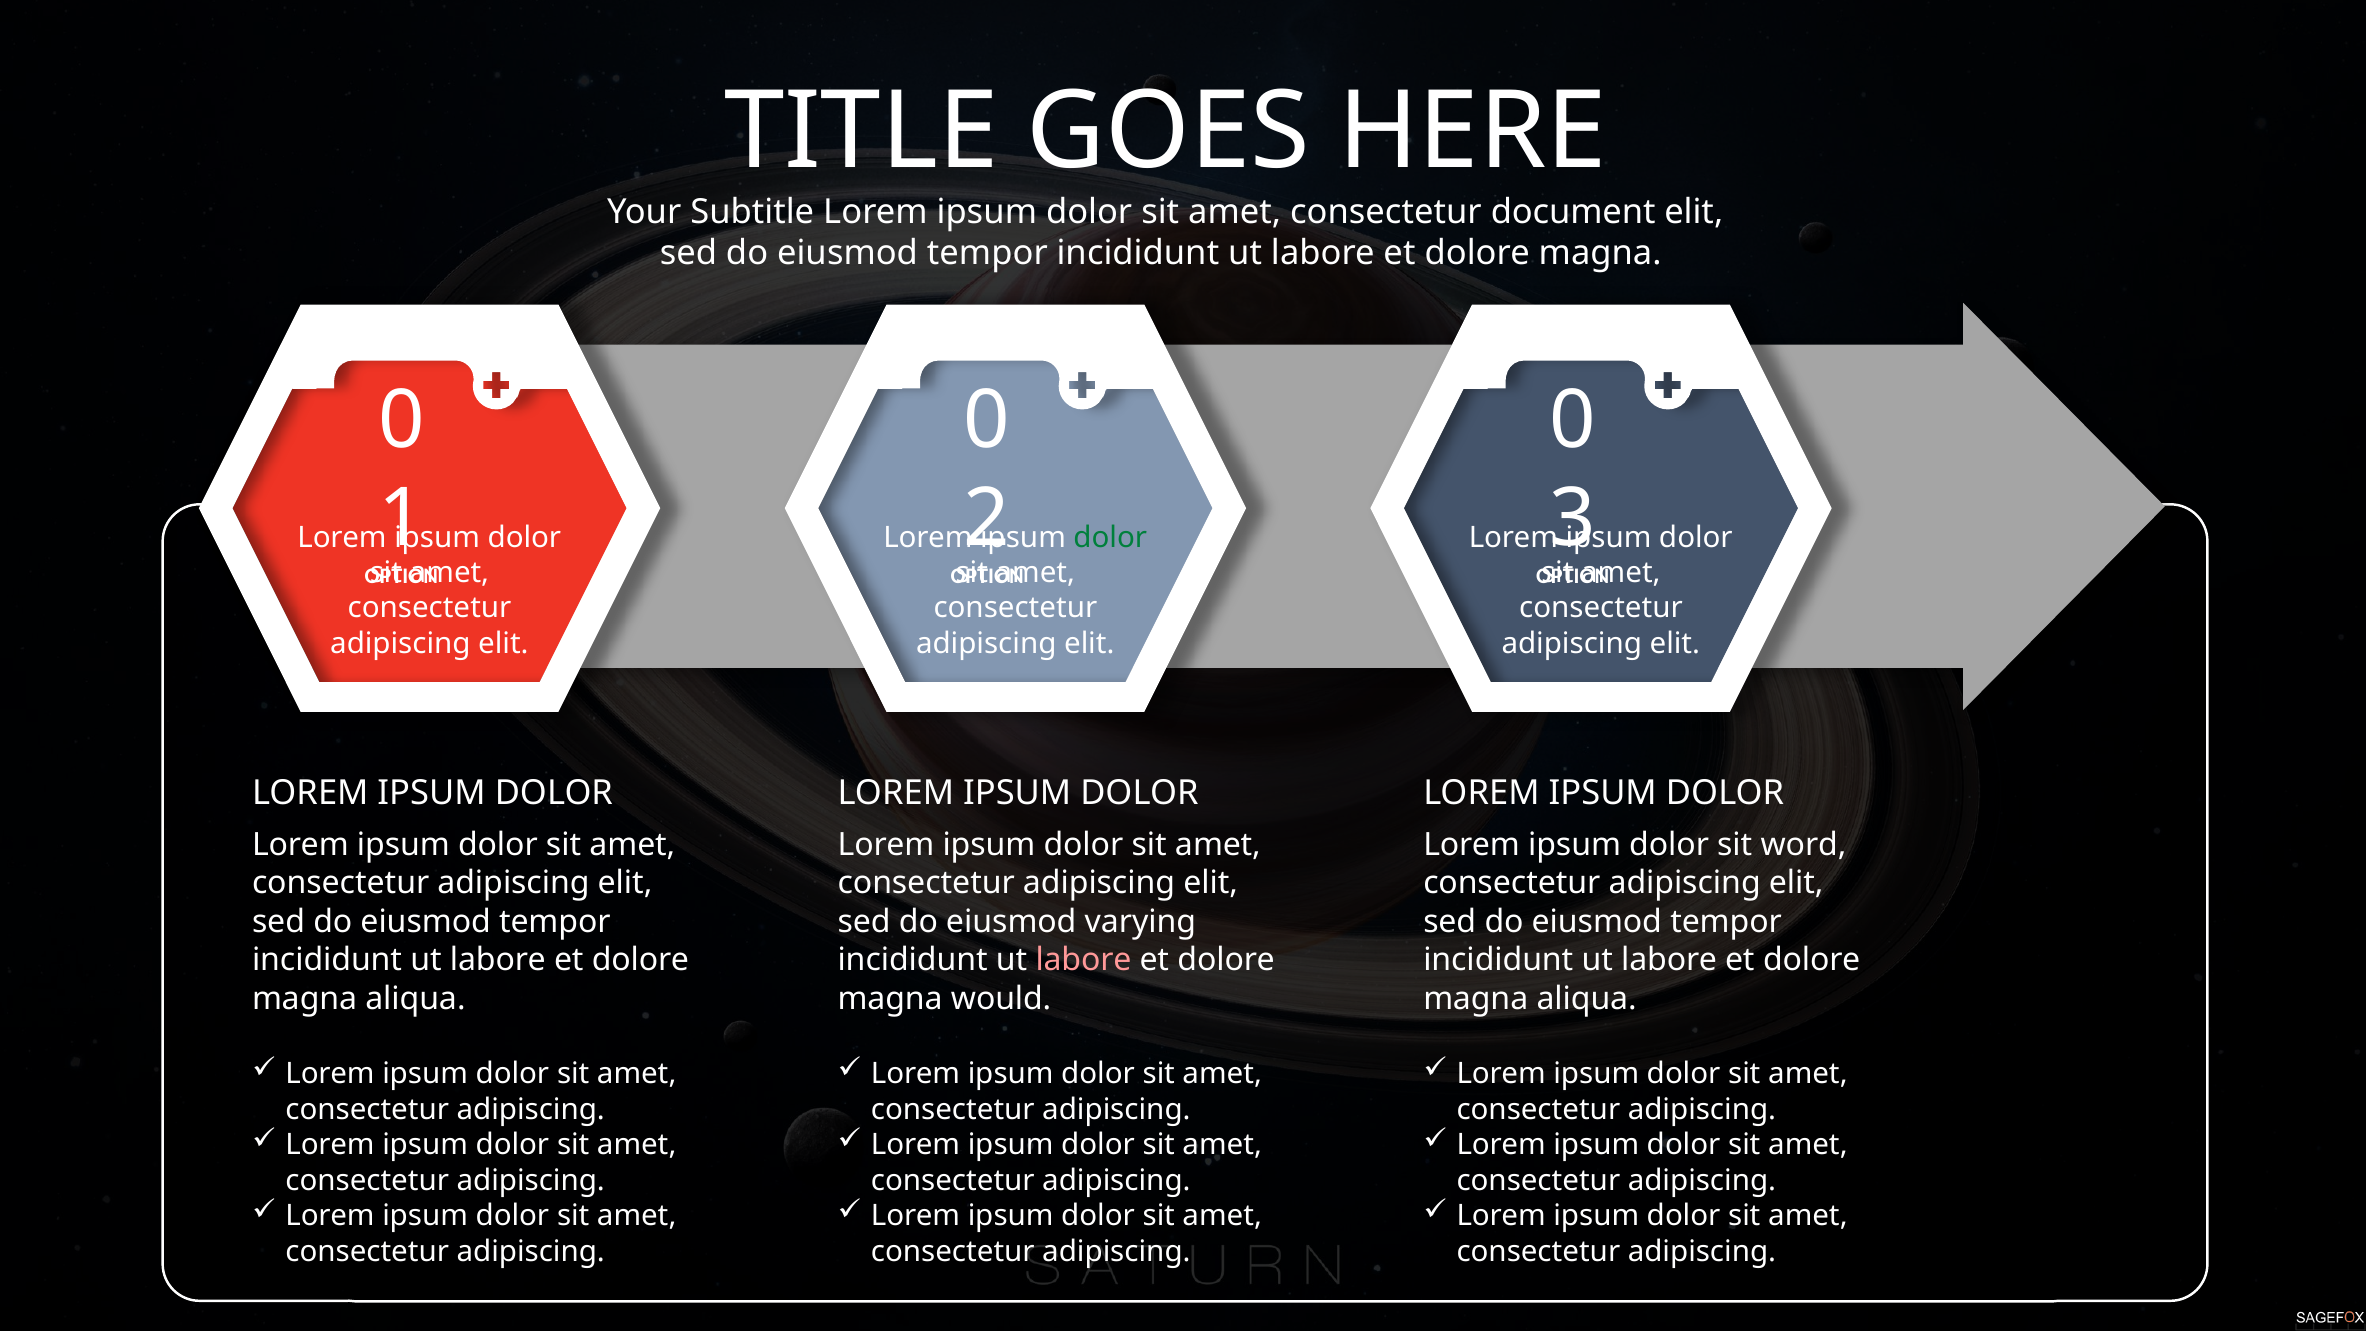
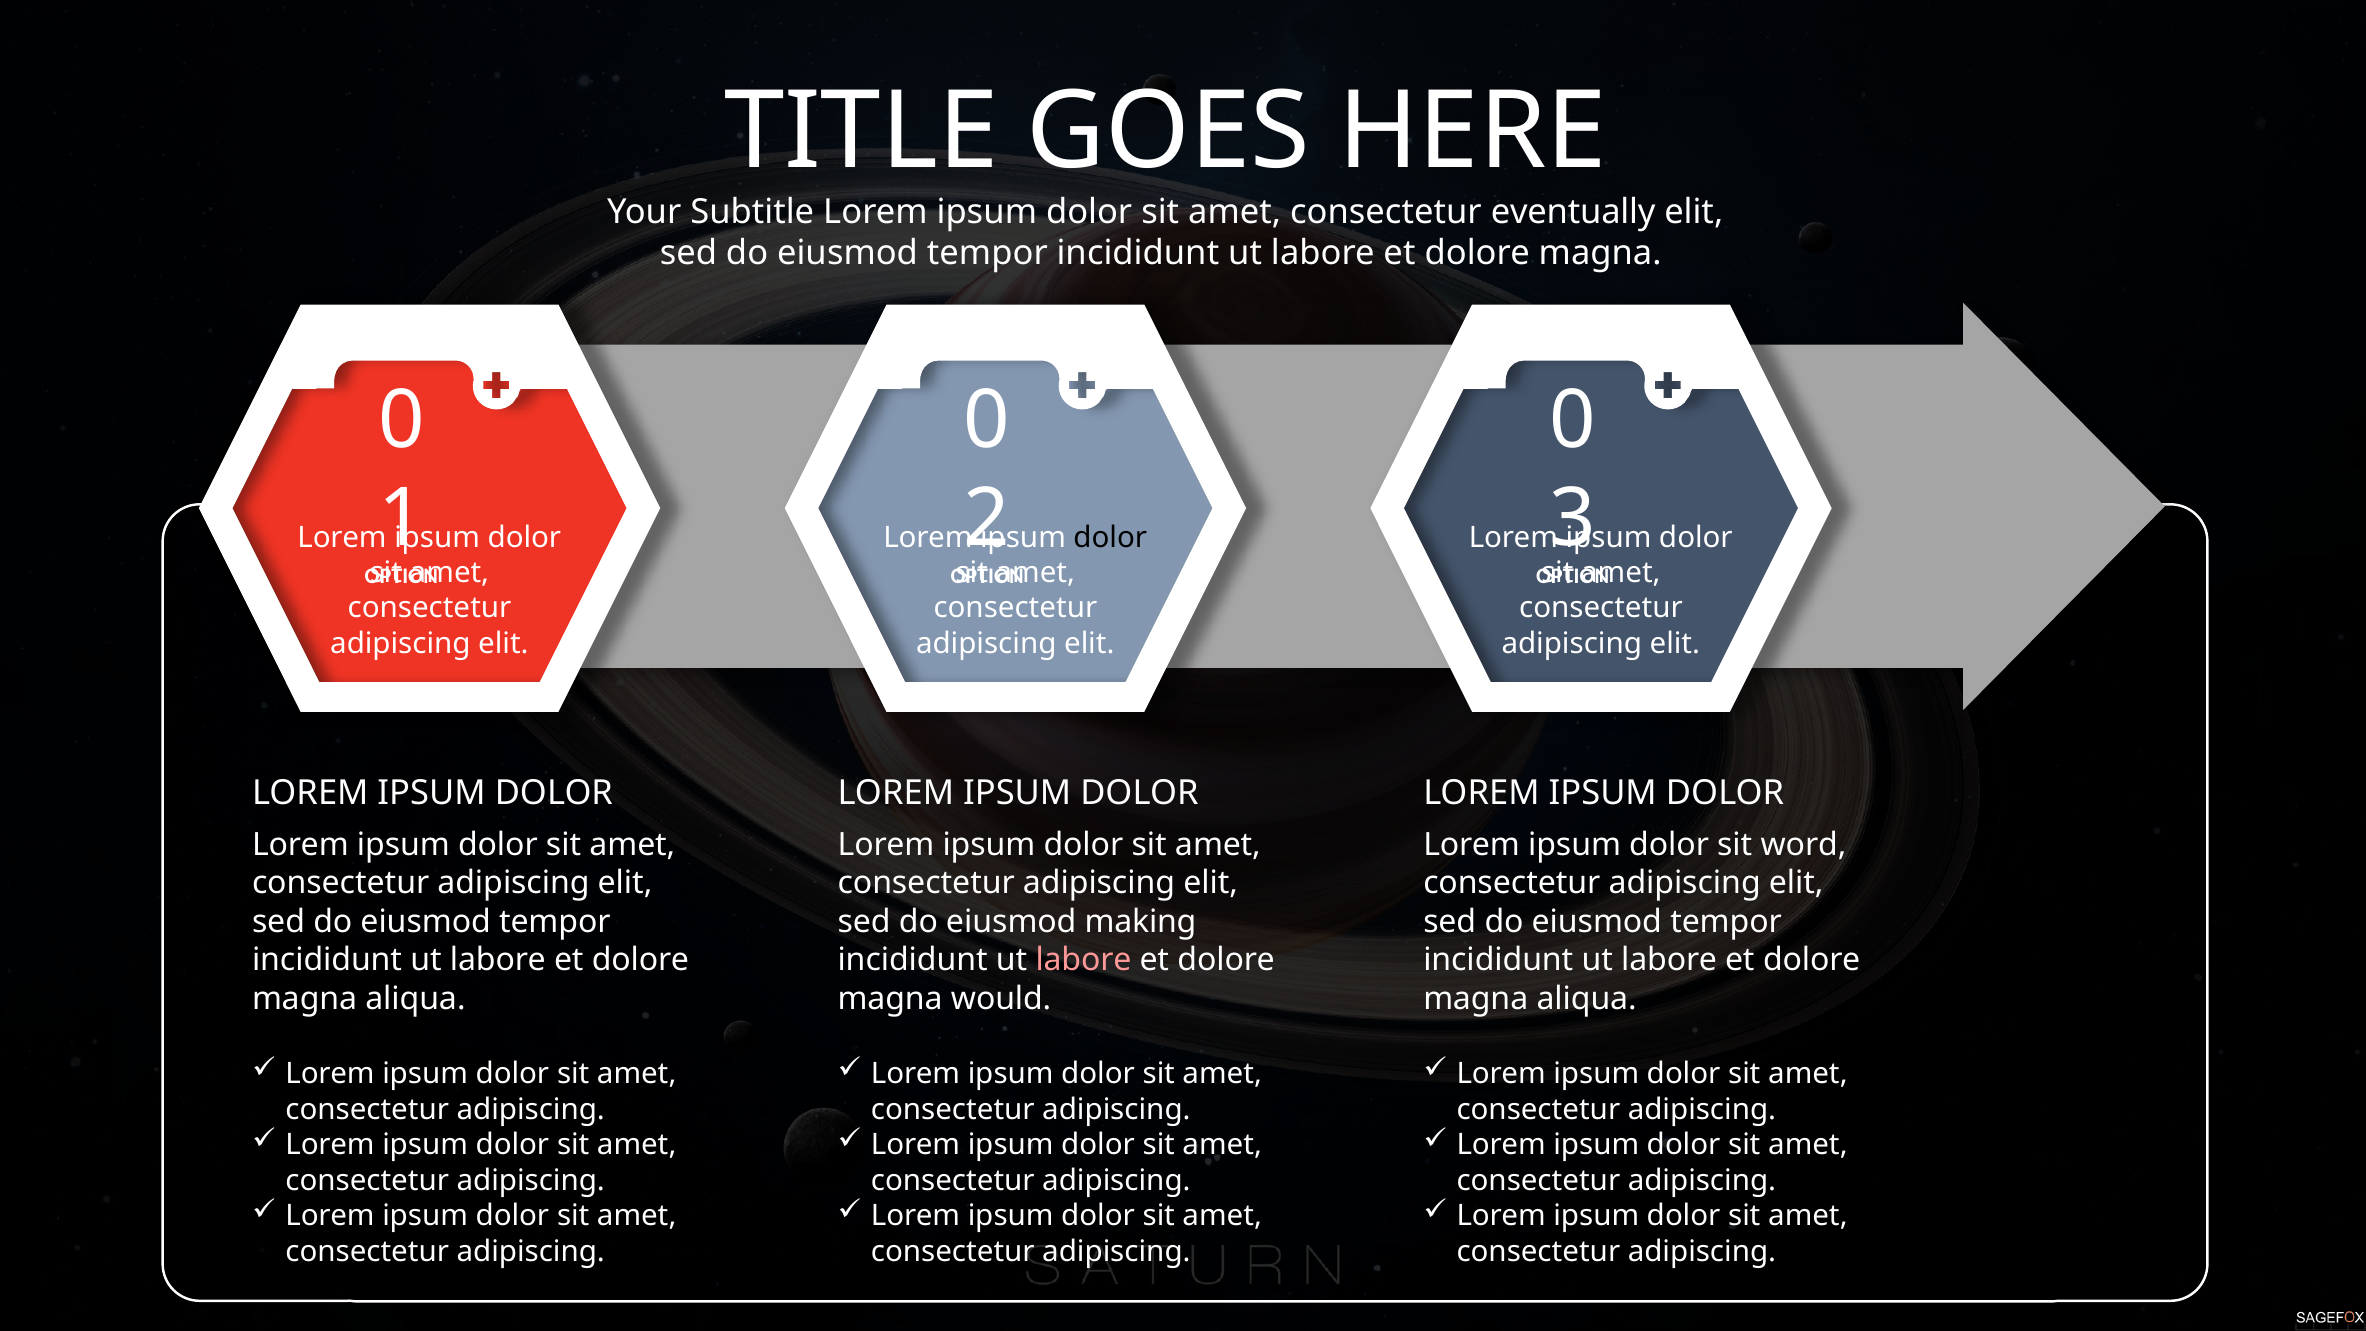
document: document -> eventually (1573, 212)
dolor colour: green -> black (1110, 537)
varying: varying -> making (1141, 922)
